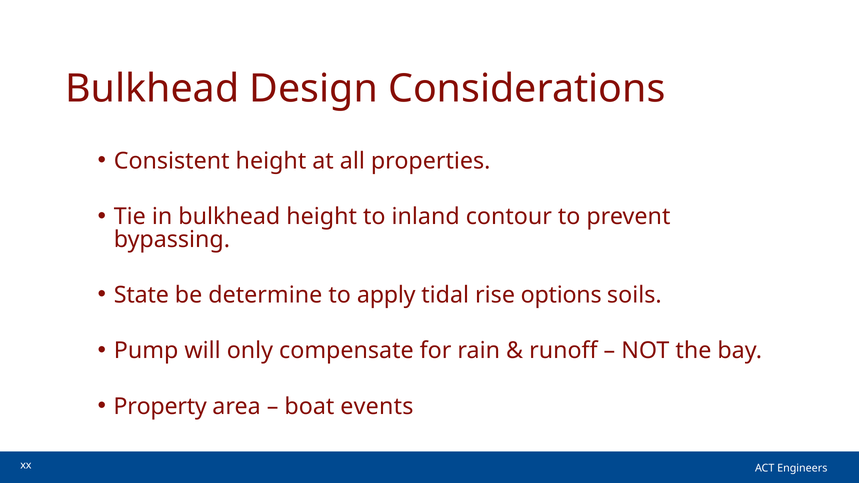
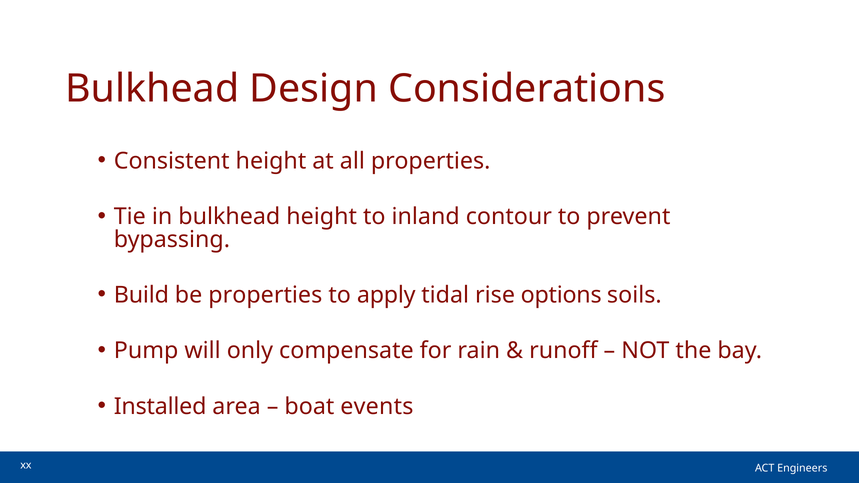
State: State -> Build (141, 295)
be determine: determine -> properties (265, 295)
Property: Property -> Installed (160, 407)
